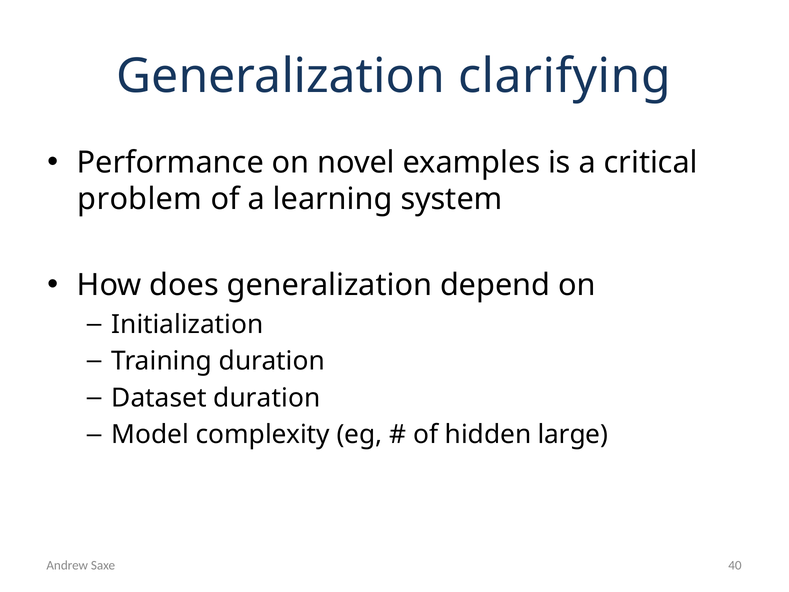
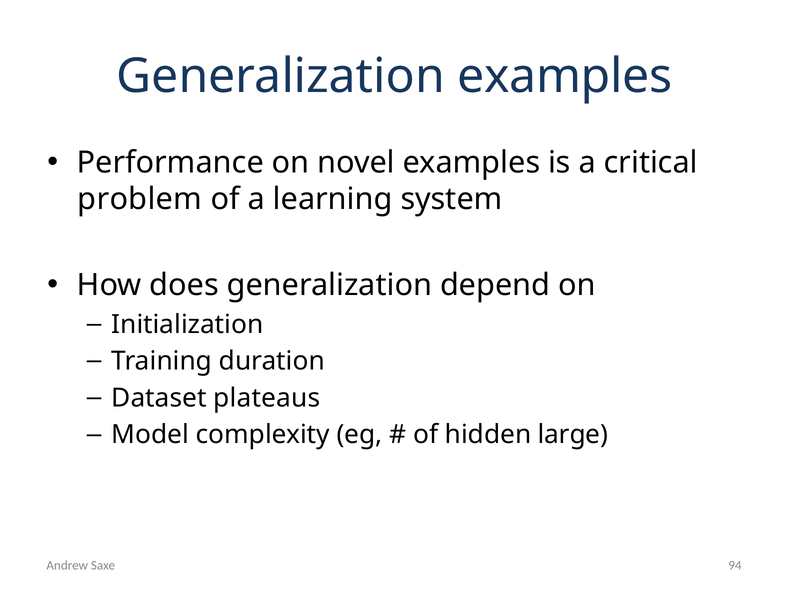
Generalization clarifying: clarifying -> examples (565, 76)
Dataset duration: duration -> plateaus (267, 398)
40: 40 -> 94 (735, 565)
